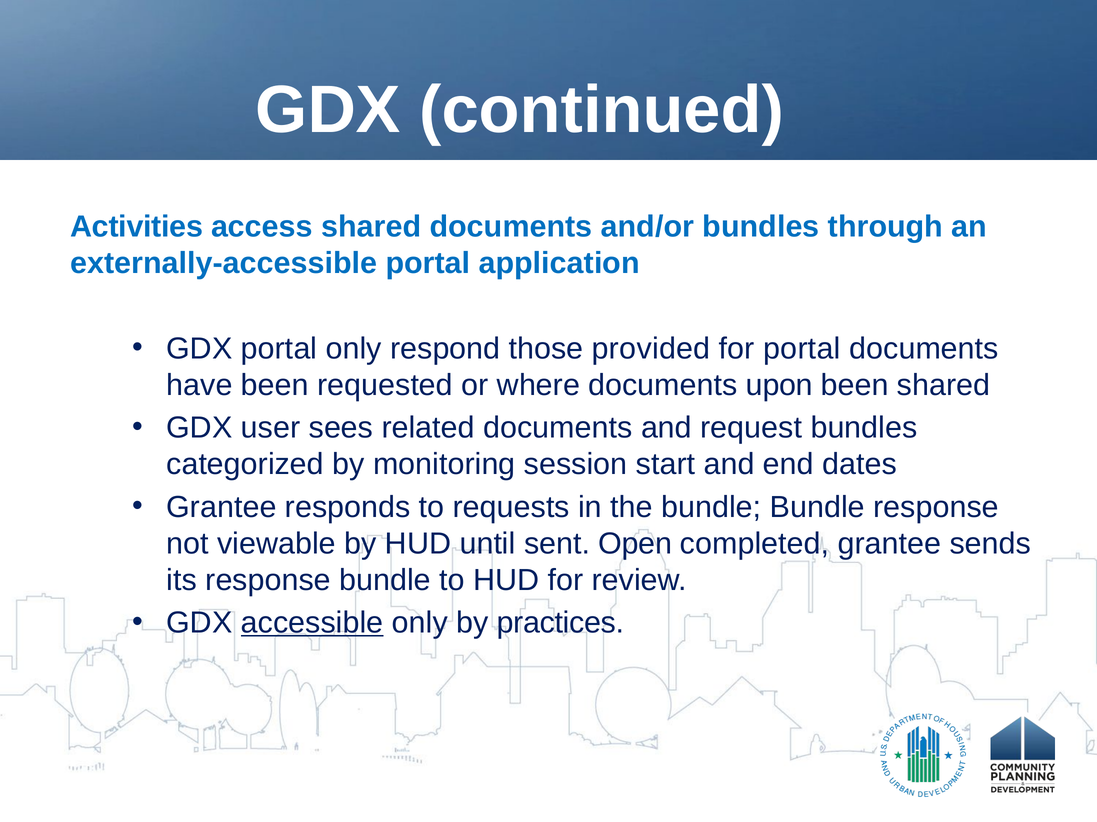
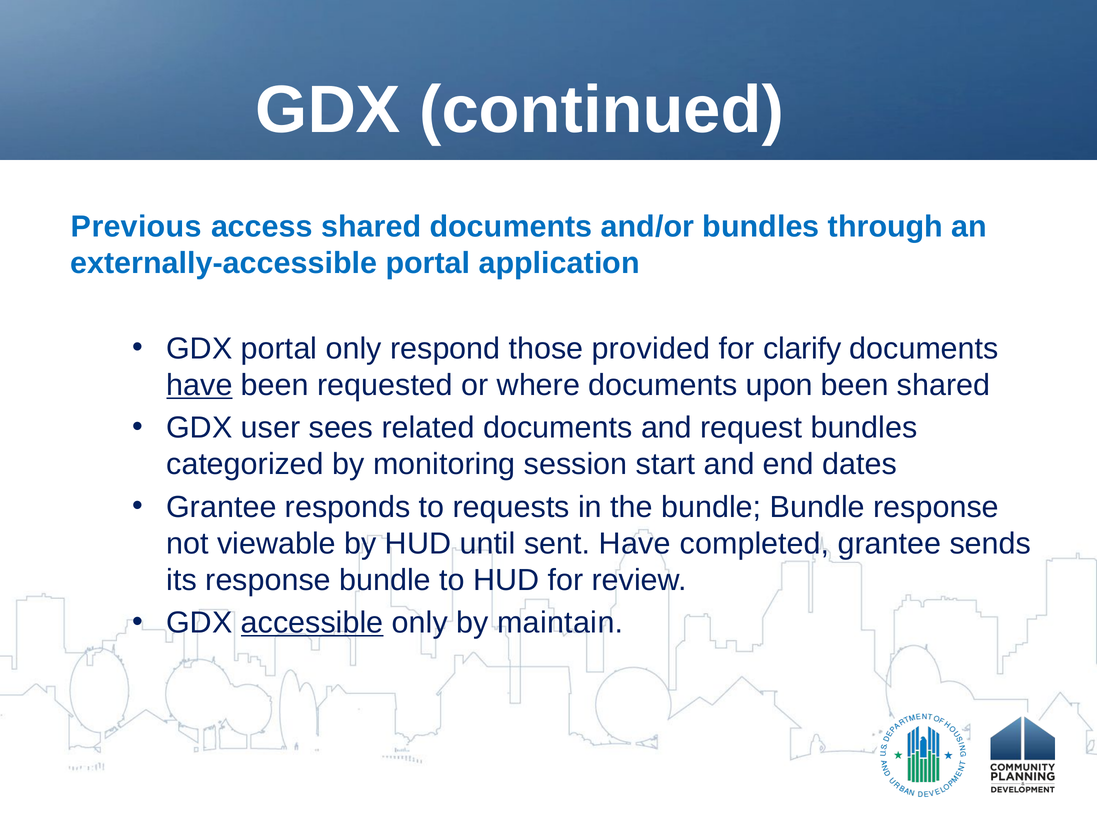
Activities: Activities -> Previous (136, 227)
for portal: portal -> clarify (802, 349)
have underline: none -> present (199, 386)
sent Open: Open -> Have (635, 544)
practices: practices -> maintain (560, 623)
